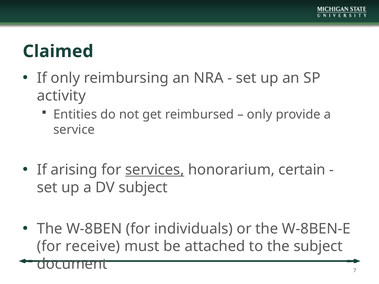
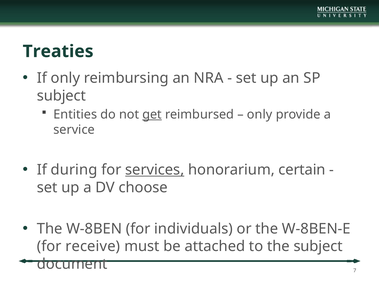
Claimed: Claimed -> Treaties (58, 51)
activity: activity -> subject (61, 96)
get underline: none -> present (152, 115)
arising: arising -> during (74, 170)
DV subject: subject -> choose (143, 188)
